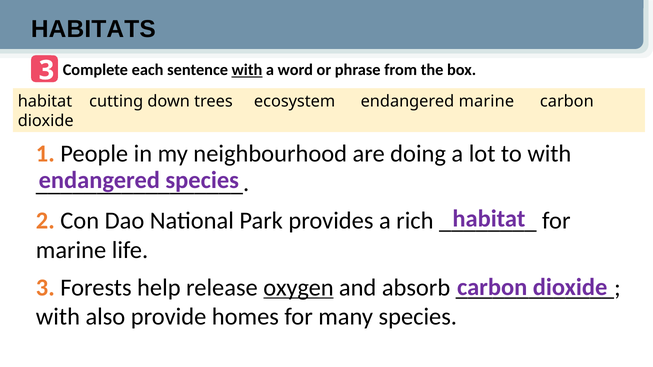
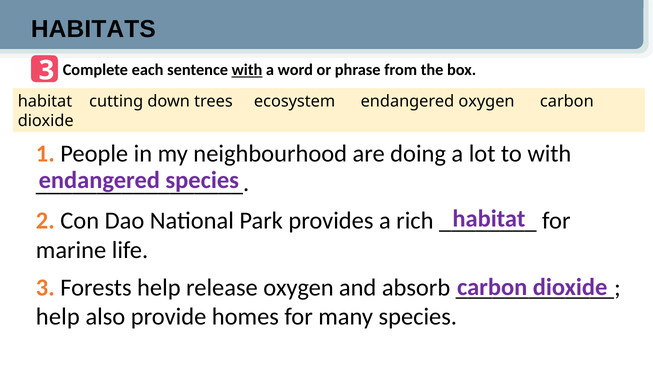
endangered marine: marine -> oxygen (486, 102)
oxygen underline: present -> none (298, 288)
with: with -> help (58, 317)
